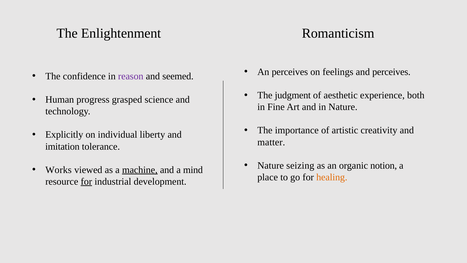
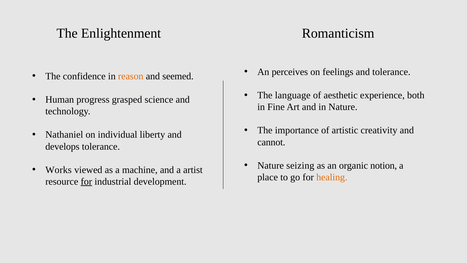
and perceives: perceives -> tolerance (391, 72)
reason colour: purple -> orange (131, 76)
judgment: judgment -> language (293, 95)
Explicitly: Explicitly -> Nathaniel (64, 135)
matter: matter -> cannot (271, 142)
imitation: imitation -> develops (62, 146)
machine underline: present -> none (140, 170)
mind: mind -> artist (193, 170)
